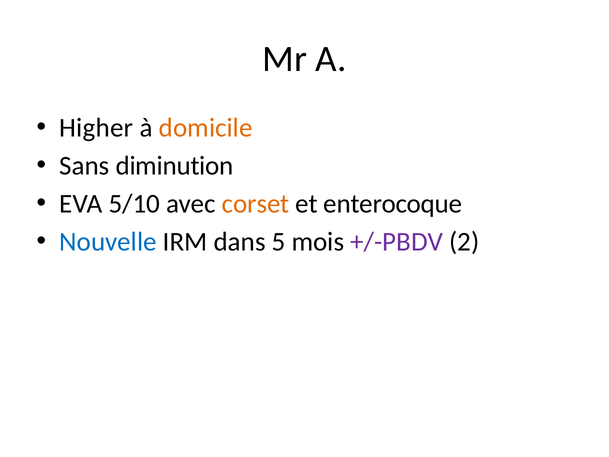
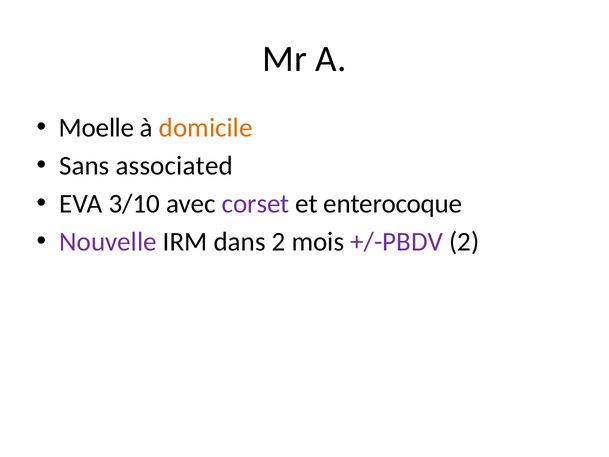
Higher: Higher -> Moelle (97, 128)
diminution: diminution -> associated (174, 166)
5/10: 5/10 -> 3/10 (134, 204)
corset colour: orange -> purple (256, 204)
Nouvelle colour: blue -> purple (108, 241)
dans 5: 5 -> 2 (279, 241)
